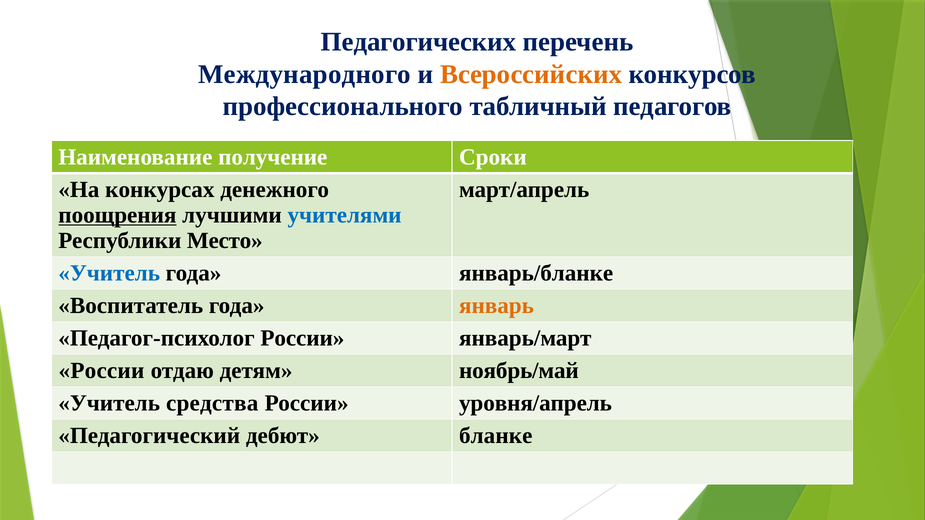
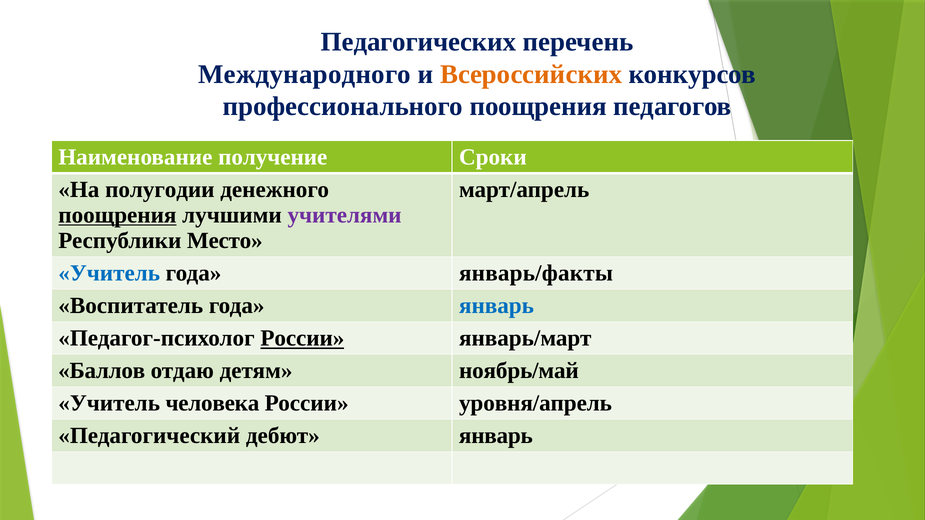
профессионального табличный: табличный -> поощрения (538, 107)
конкурсах: конкурсах -> полугодии (160, 190)
учителями colour: blue -> purple (345, 215)
январь/бланке: январь/бланке -> январь/факты (536, 273)
январь colour: orange -> blue (496, 306)
России underline: none -> present (302, 338)
России: России -> Баллов (102, 371)
средства: средства -> человека (212, 403)
дебют бланке: бланке -> январь (496, 436)
